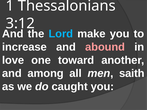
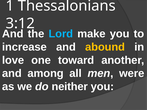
abound colour: pink -> yellow (105, 47)
saith: saith -> were (132, 74)
caught: caught -> neither (70, 87)
